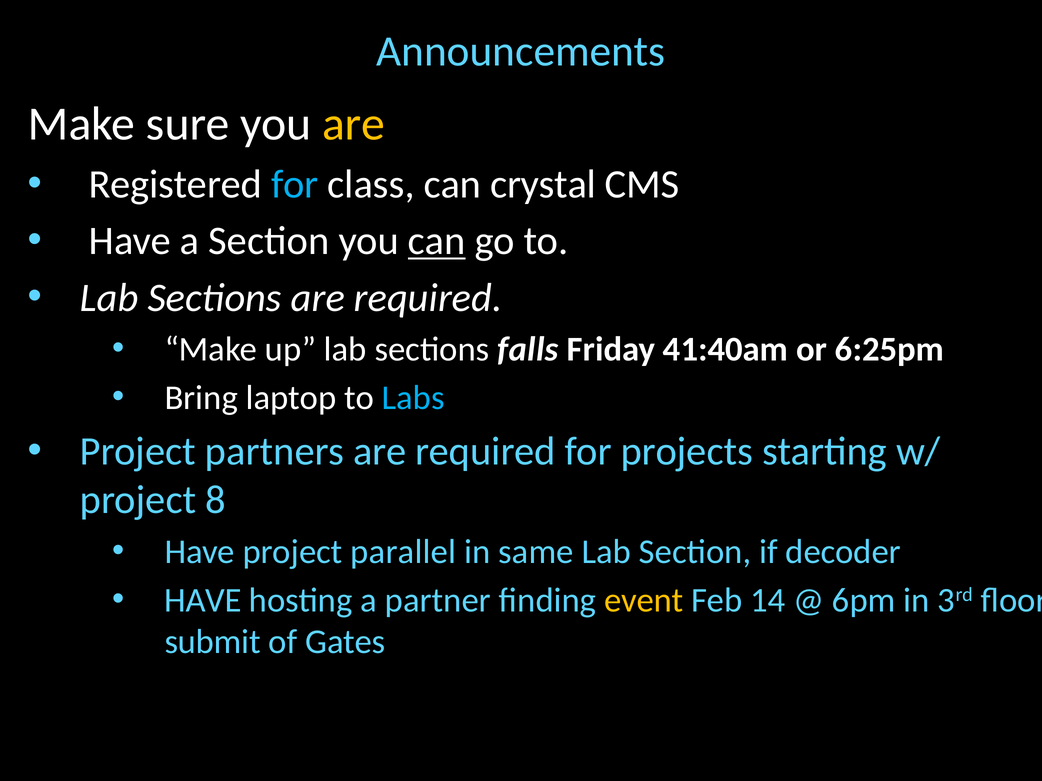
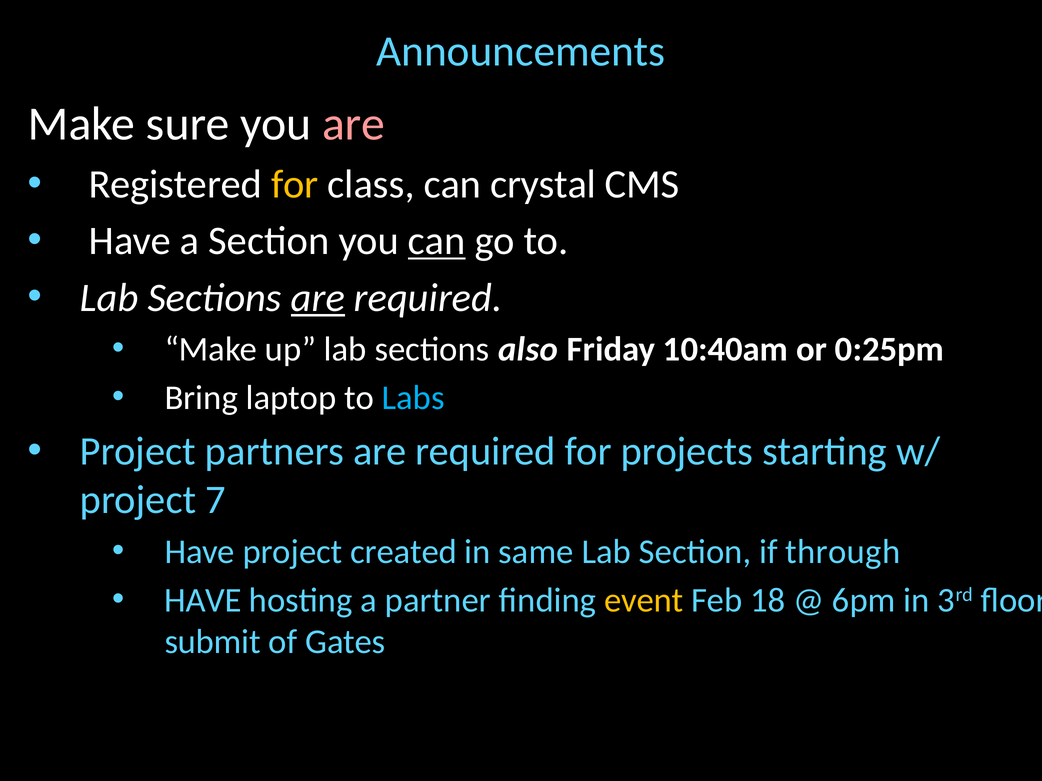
are colour: yellow -> pink (354, 124)
for colour: light blue -> yellow (295, 185)
are underline: none -> present (318, 298)
falls: falls -> also (528, 350)
41:40am: 41:40am -> 10:40am (726, 350)
6:25pm: 6:25pm -> 0:25pm (890, 350)
8: 8 -> 7 (216, 500)
parallel: parallel -> created (404, 552)
decoder: decoder -> through (843, 552)
14: 14 -> 18 (768, 601)
